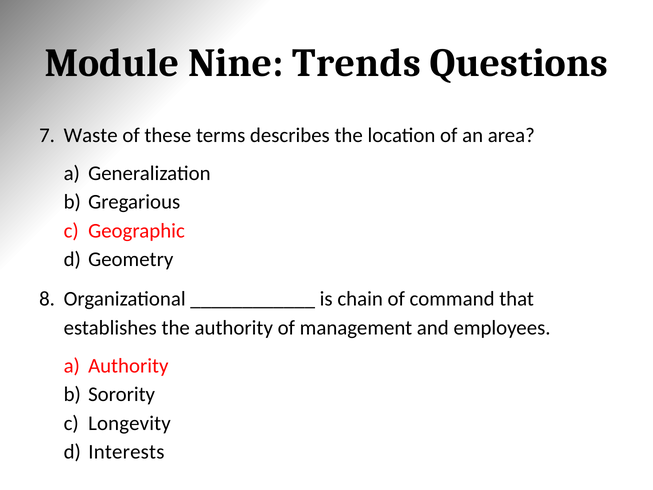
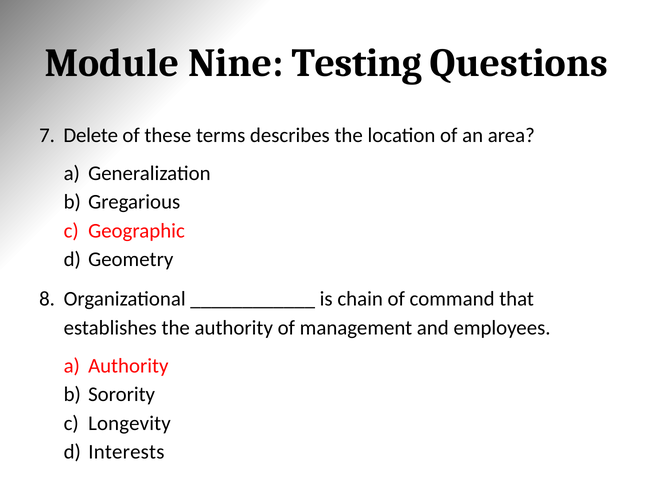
Trends: Trends -> Testing (357, 63)
Waste: Waste -> Delete (91, 135)
